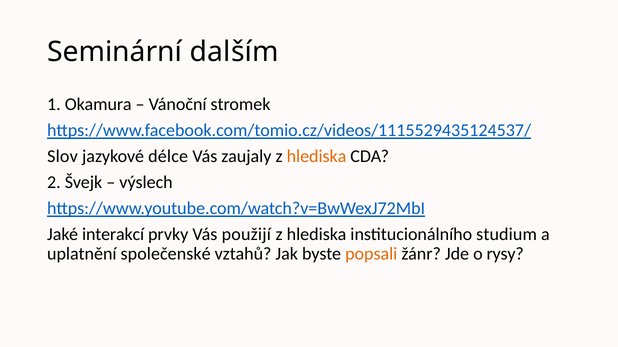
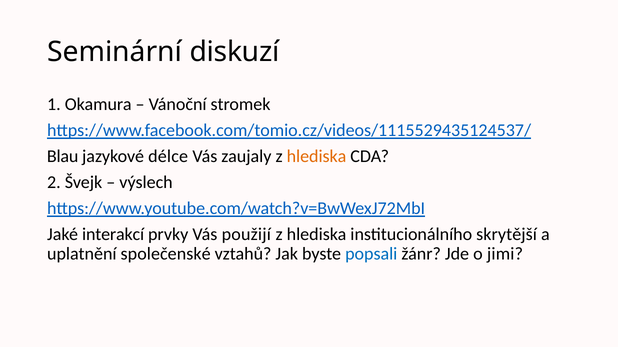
dalším: dalším -> diskuzí (235, 52)
Slov: Slov -> Blau (63, 157)
studium: studium -> skrytější (507, 235)
popsali colour: orange -> blue (371, 254)
rysy: rysy -> jimi (505, 254)
